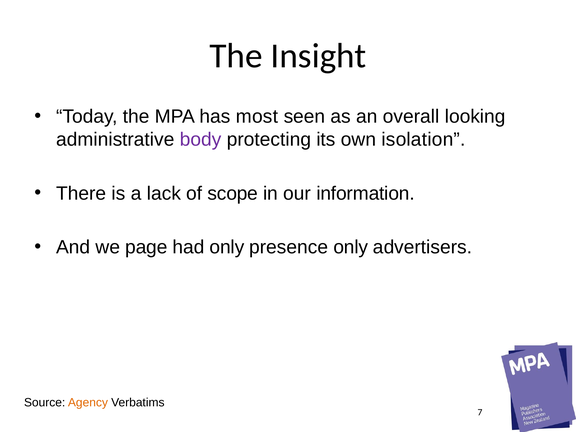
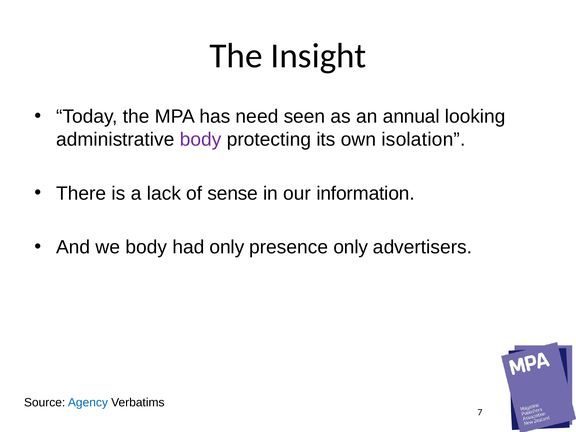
most: most -> need (257, 117)
overall: overall -> annual (411, 117)
scope: scope -> sense (233, 193)
we page: page -> body (146, 247)
Agency colour: orange -> blue (88, 403)
